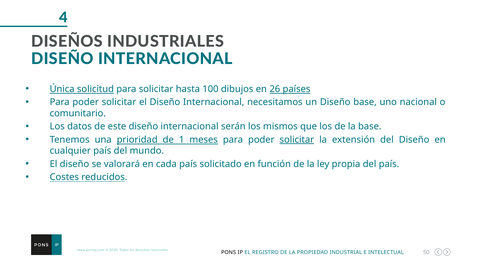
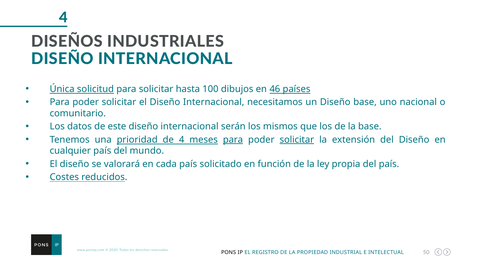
26: 26 -> 46 (275, 89)
de 1: 1 -> 4 (182, 140)
para underline: none -> present (233, 140)
